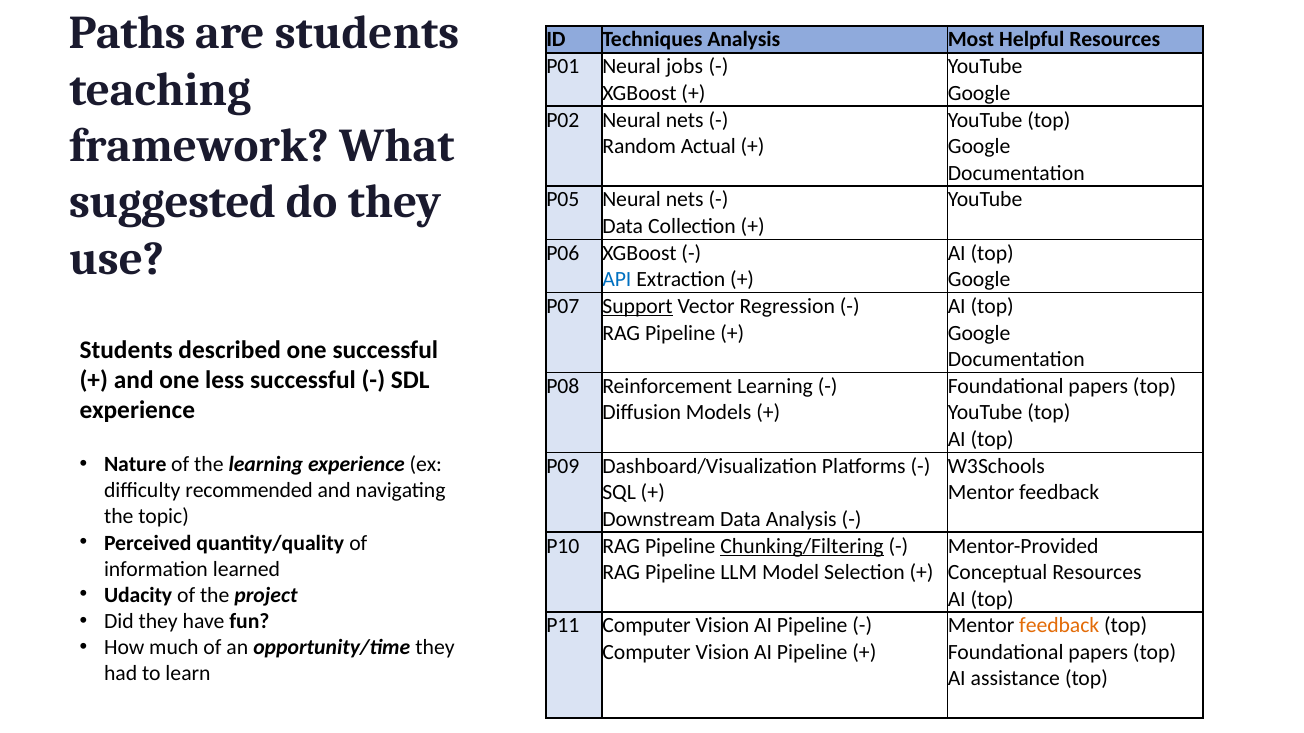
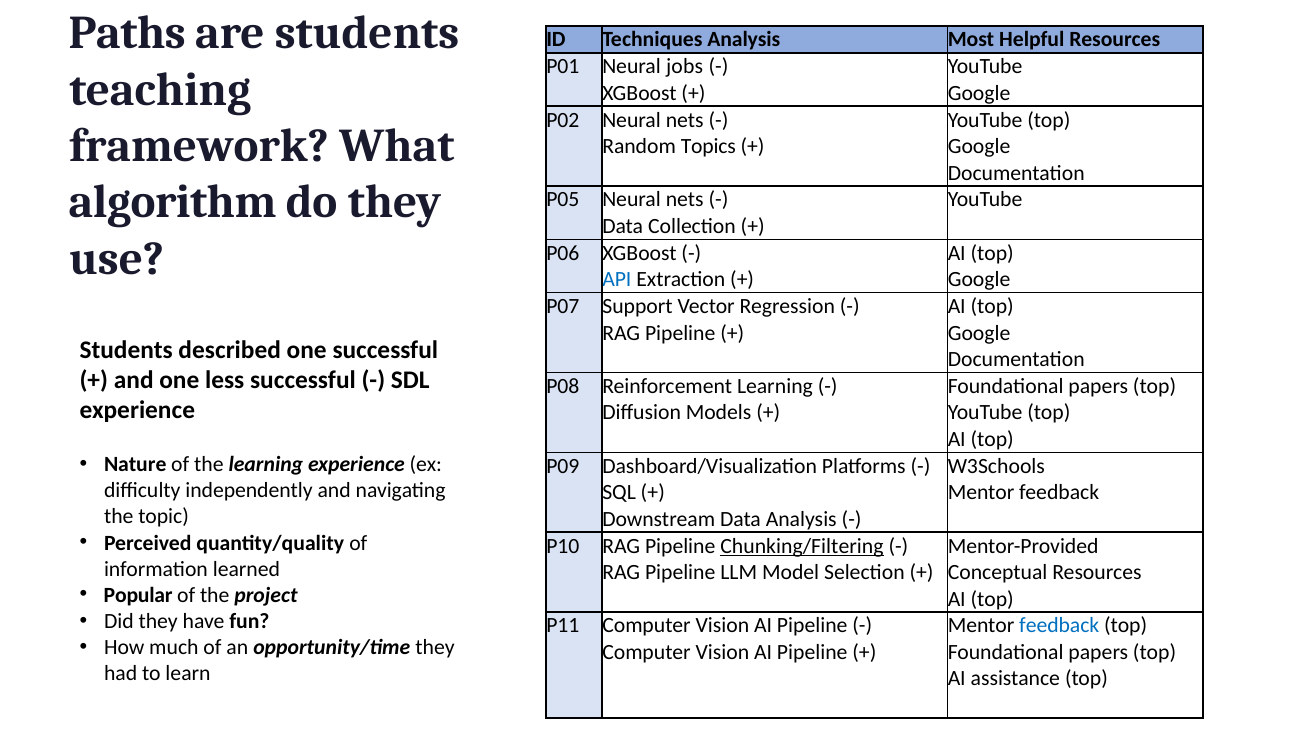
Actual: Actual -> Topics (708, 146)
suggested: suggested -> algorithm (173, 203)
Support underline: present -> none (637, 307)
recommended: recommended -> independently (249, 491)
Udacity: Udacity -> Popular (138, 595)
feedback colour: orange -> blue (1059, 626)
